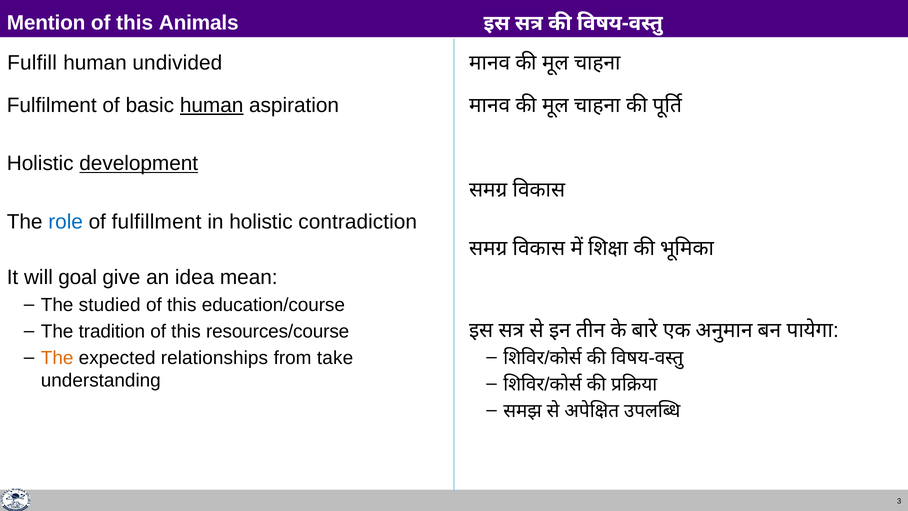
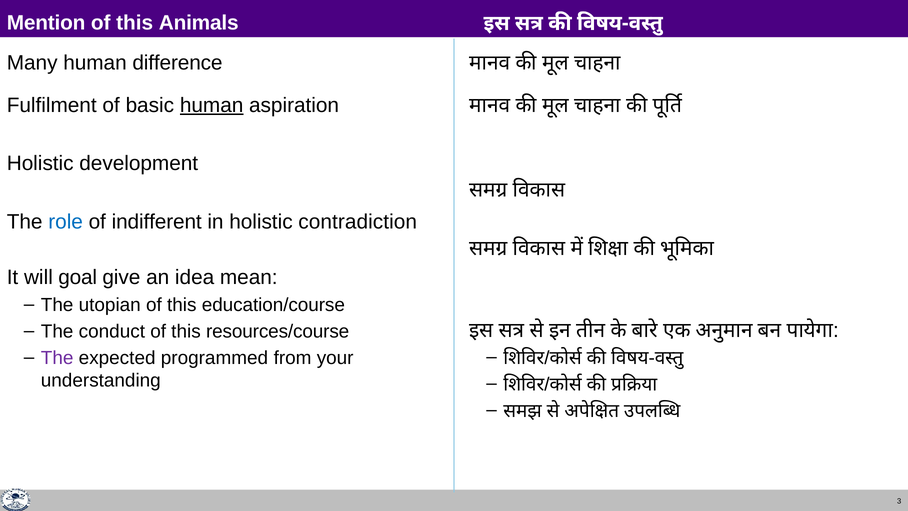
Fulfill: Fulfill -> Many (32, 63)
undivided: undivided -> difference (177, 63)
development underline: present -> none (139, 163)
fulfillment: fulfillment -> indifferent (157, 222)
studied: studied -> utopian (110, 305)
tradition: tradition -> conduct (112, 331)
The colour: orange -> purple (57, 358)
relationships: relationships -> programmed (214, 358)
take: take -> your (335, 358)
